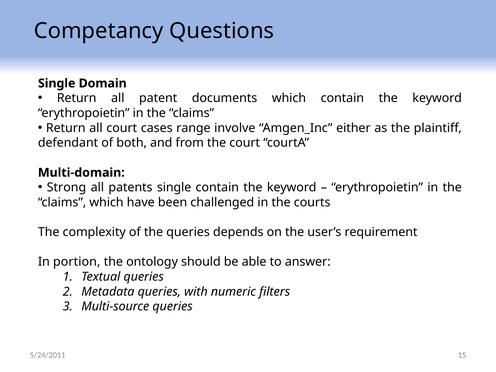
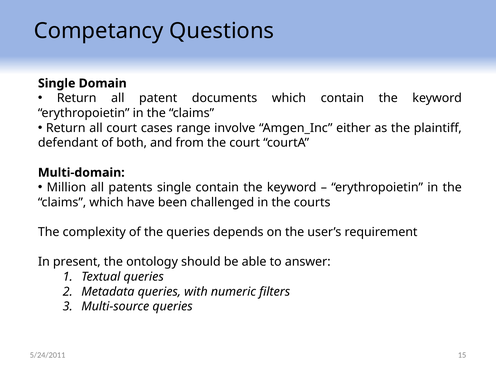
Strong: Strong -> Million (66, 187)
portion: portion -> present (77, 262)
